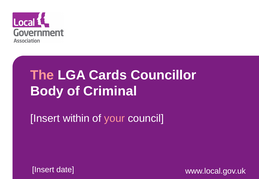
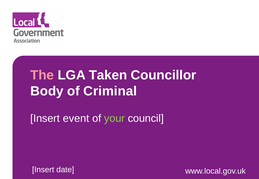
Cards: Cards -> Taken (108, 75)
within: within -> event (76, 119)
your colour: pink -> light green (115, 119)
